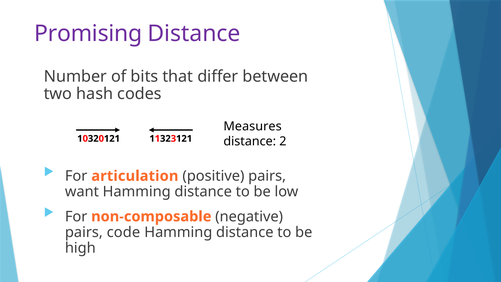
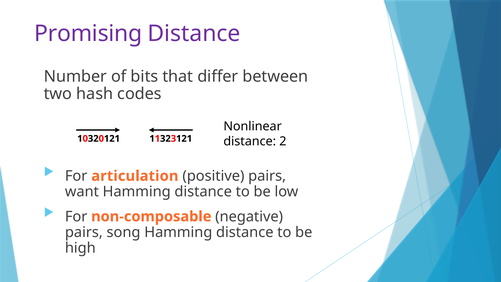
Measures: Measures -> Nonlinear (253, 126)
code: code -> song (123, 232)
